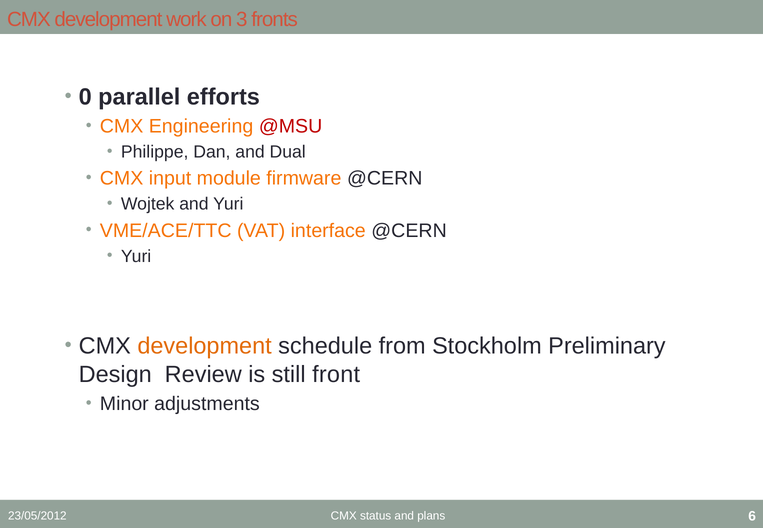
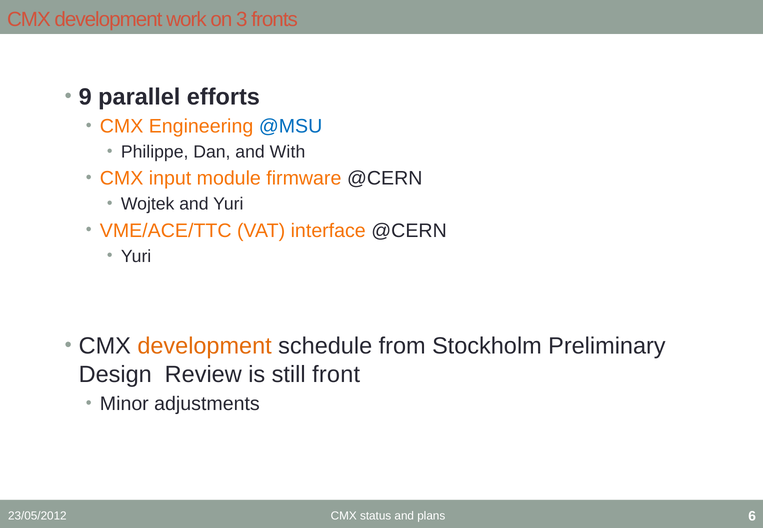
0: 0 -> 9 (85, 97)
@MSU colour: red -> blue (291, 126)
Dual: Dual -> With (288, 152)
